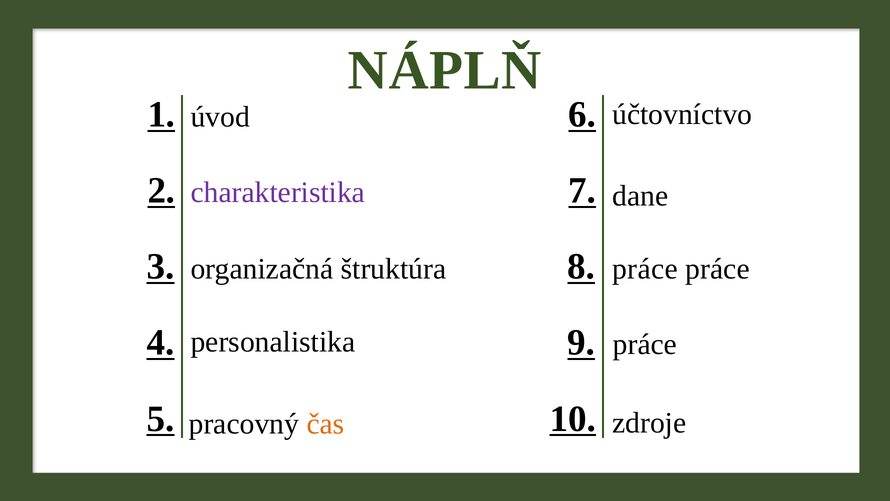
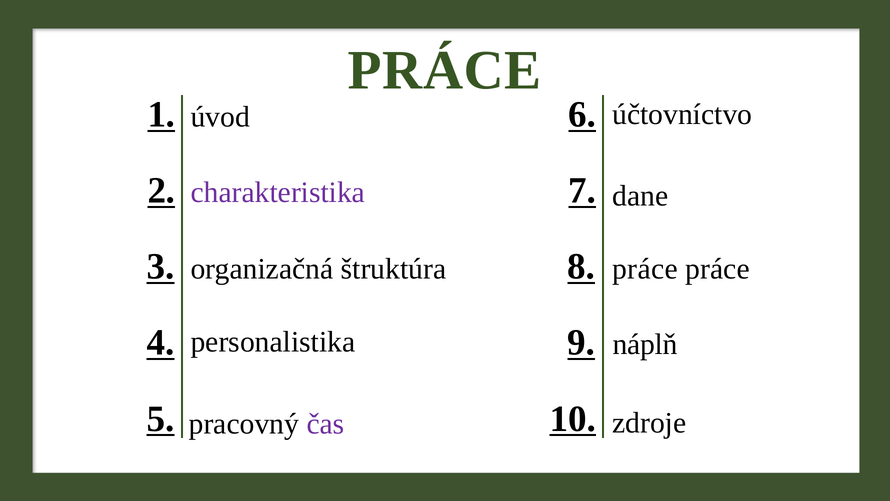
NÁPLŇ: NÁPLŇ -> PRÁCE (445, 70)
práce: práce -> náplň (645, 344)
čas colour: orange -> purple (325, 424)
